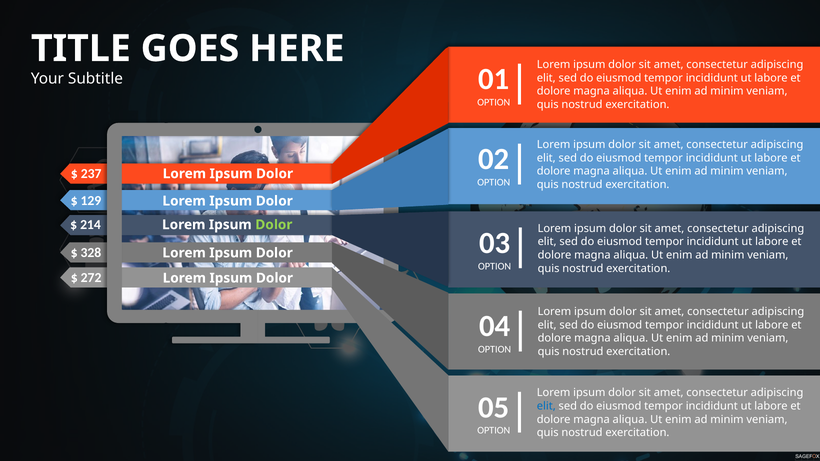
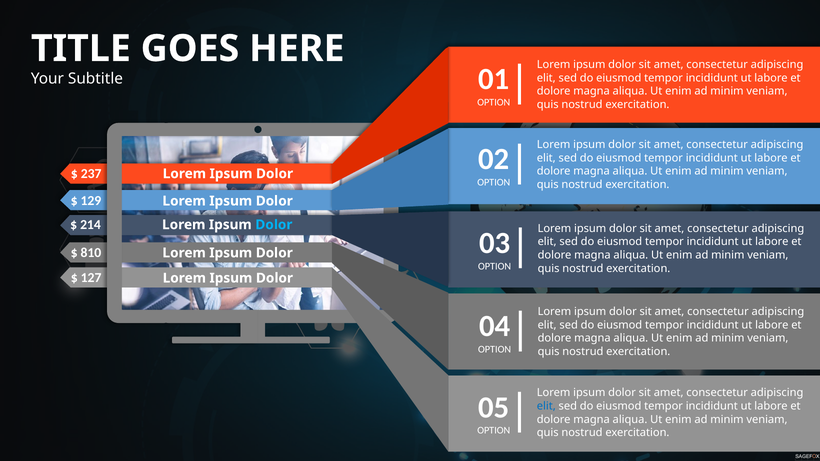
Dolor colour: light green -> light blue (274, 225)
328: 328 -> 810 (91, 253)
272: 272 -> 127 (91, 278)
